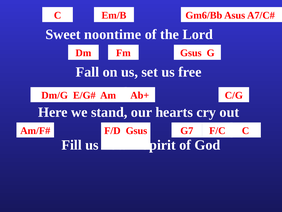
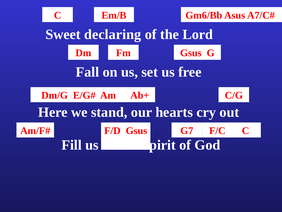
noontime: noontime -> declaring (113, 34)
